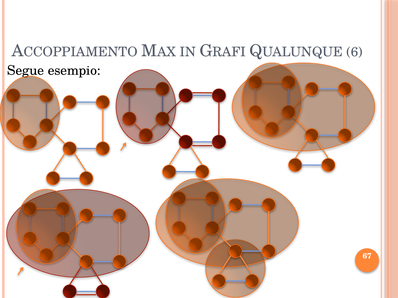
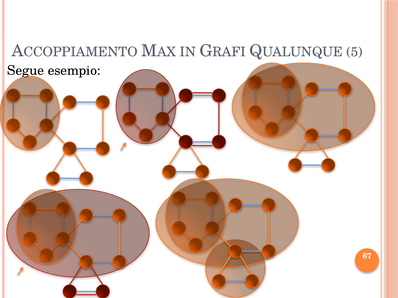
6: 6 -> 5 (354, 52)
